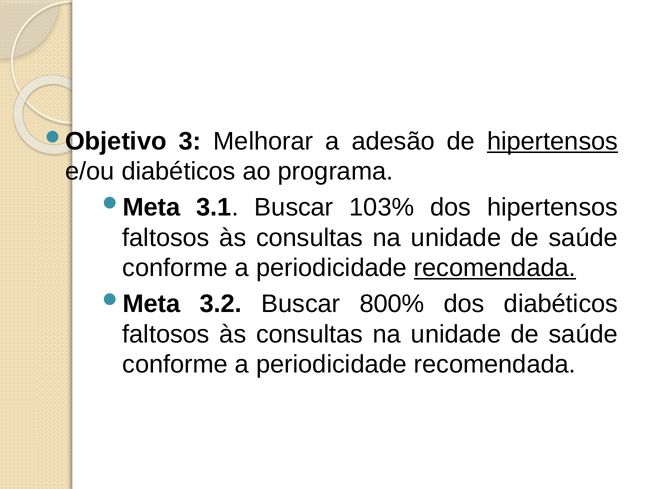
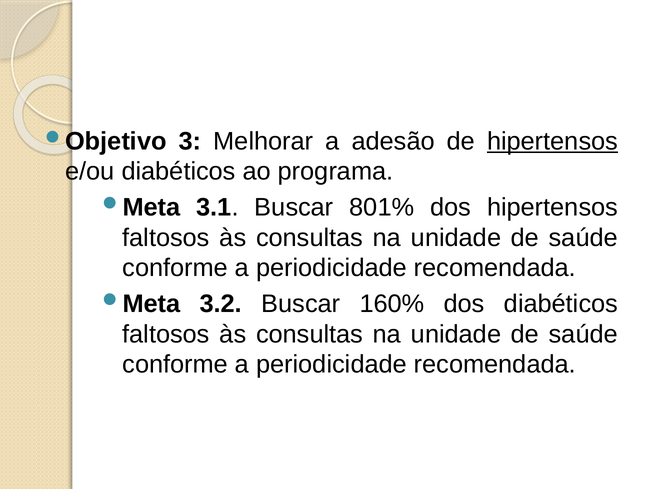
103%: 103% -> 801% (382, 208)
recomendada underline: present -> none (495, 268)
800%: 800% -> 160% (392, 304)
